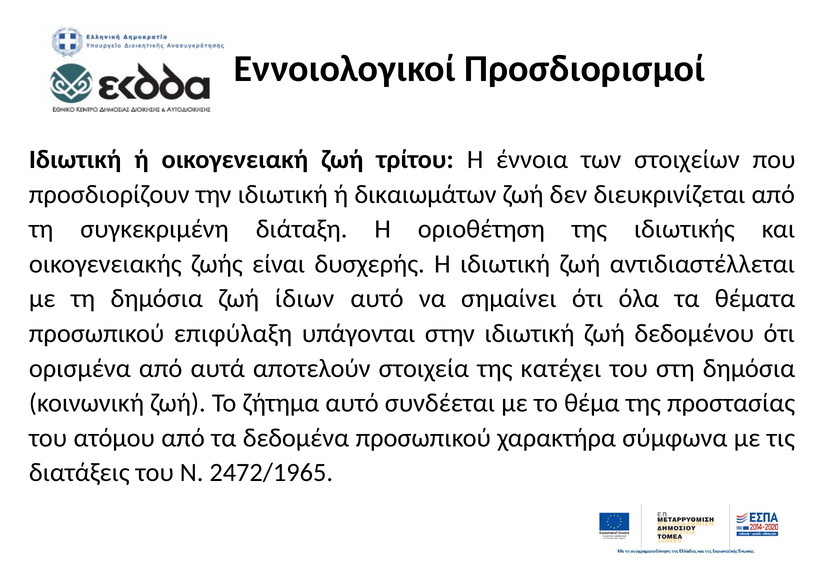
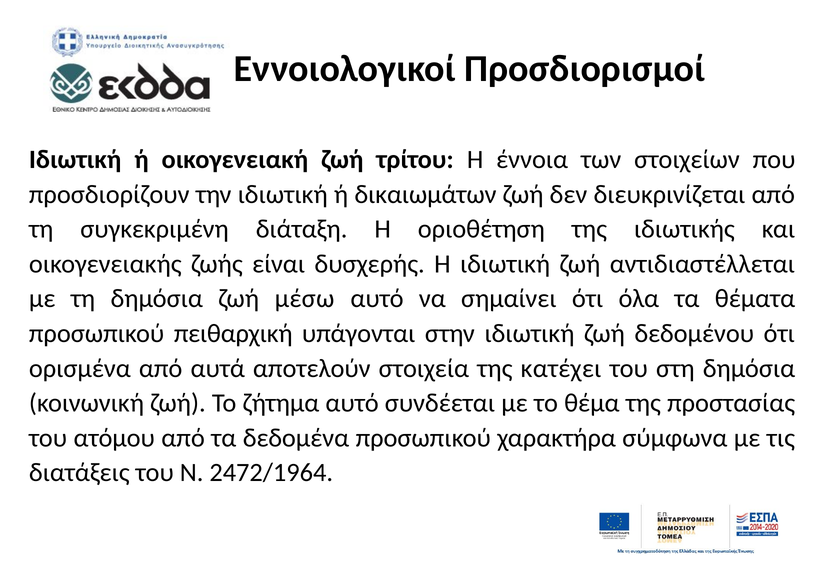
ίδιων: ίδιων -> μέσω (305, 299)
επιφύλαξη: επιφύλαξη -> πειθαρχική (233, 334)
2472/1965: 2472/1965 -> 2472/1964 (271, 473)
